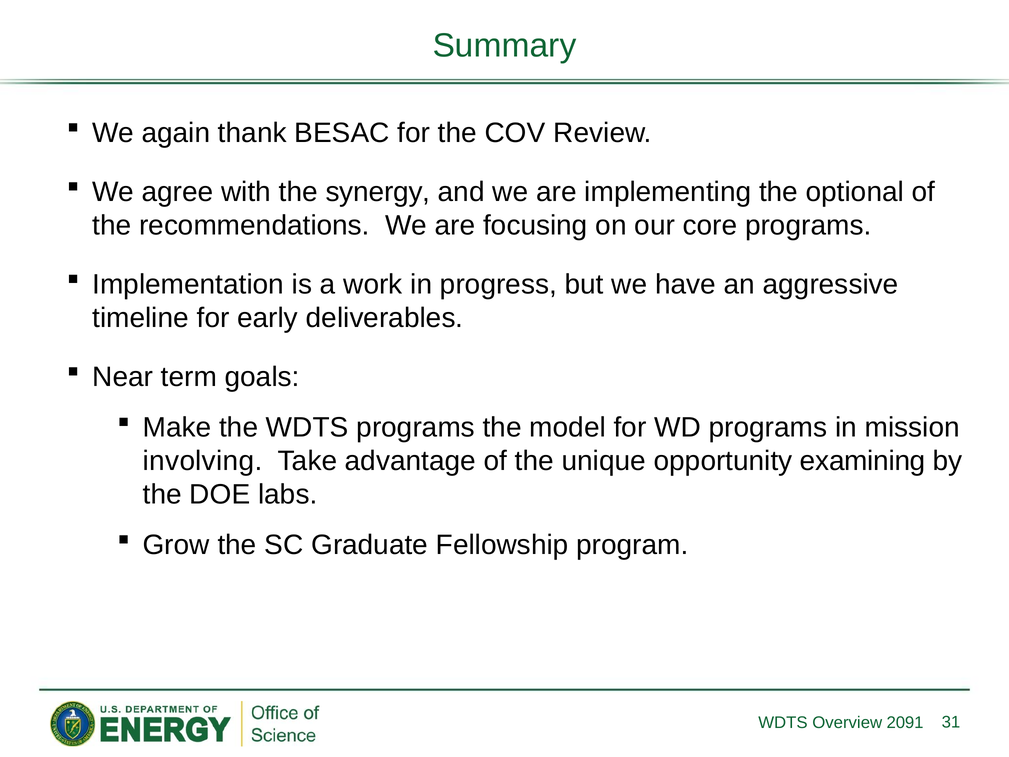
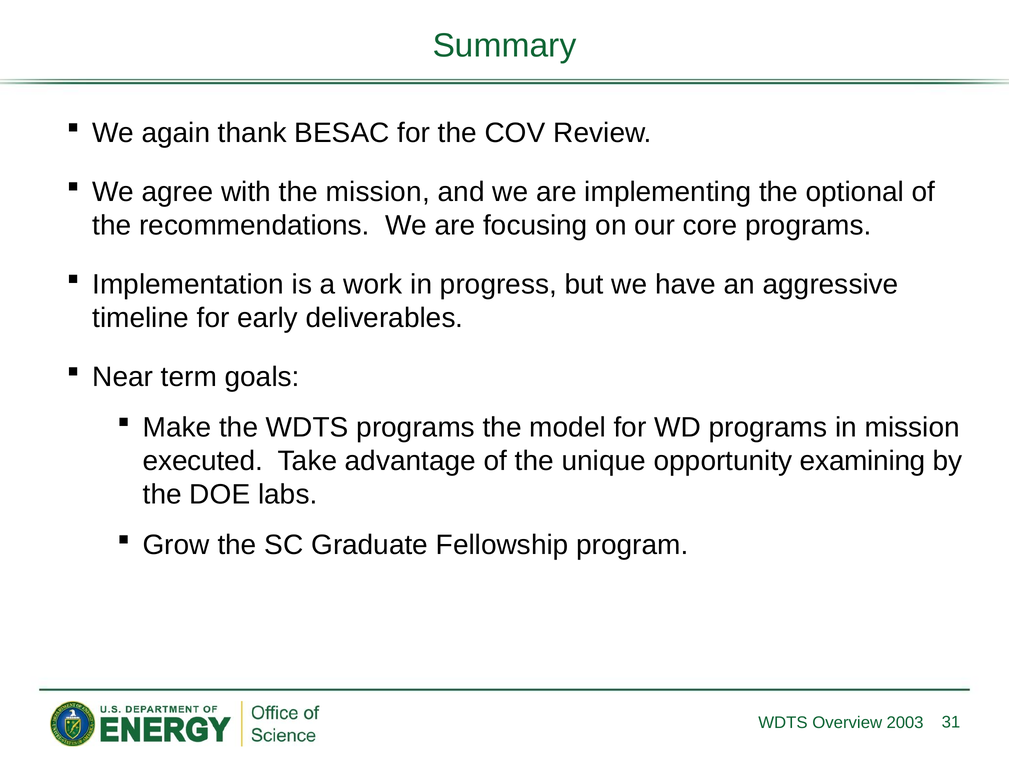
the synergy: synergy -> mission (378, 192)
involving: involving -> executed (203, 461)
2091: 2091 -> 2003 (905, 723)
